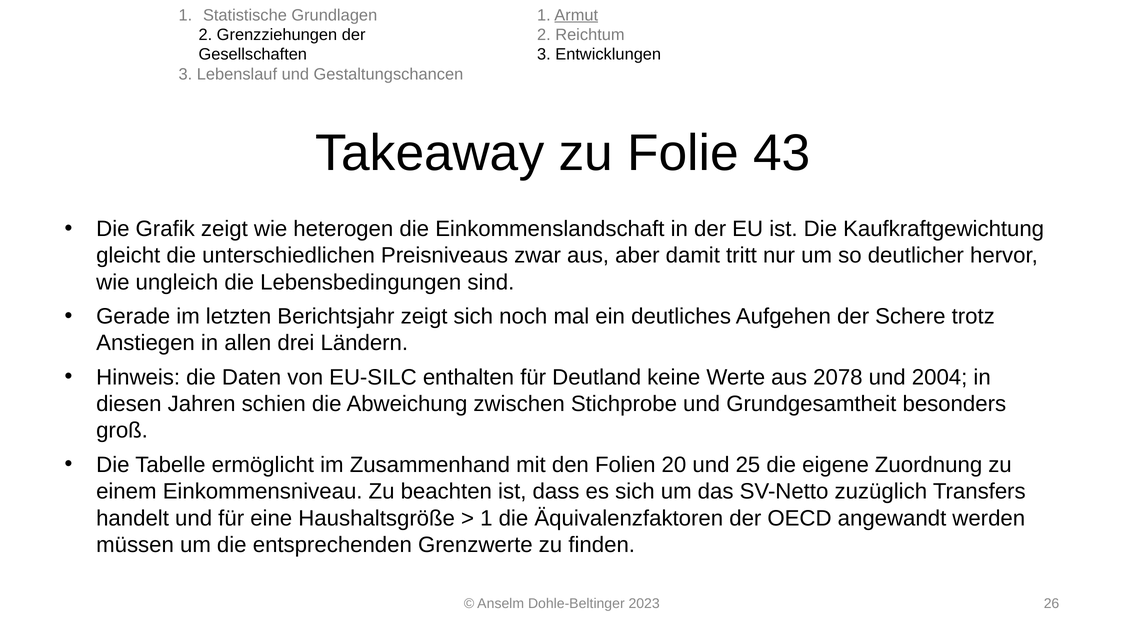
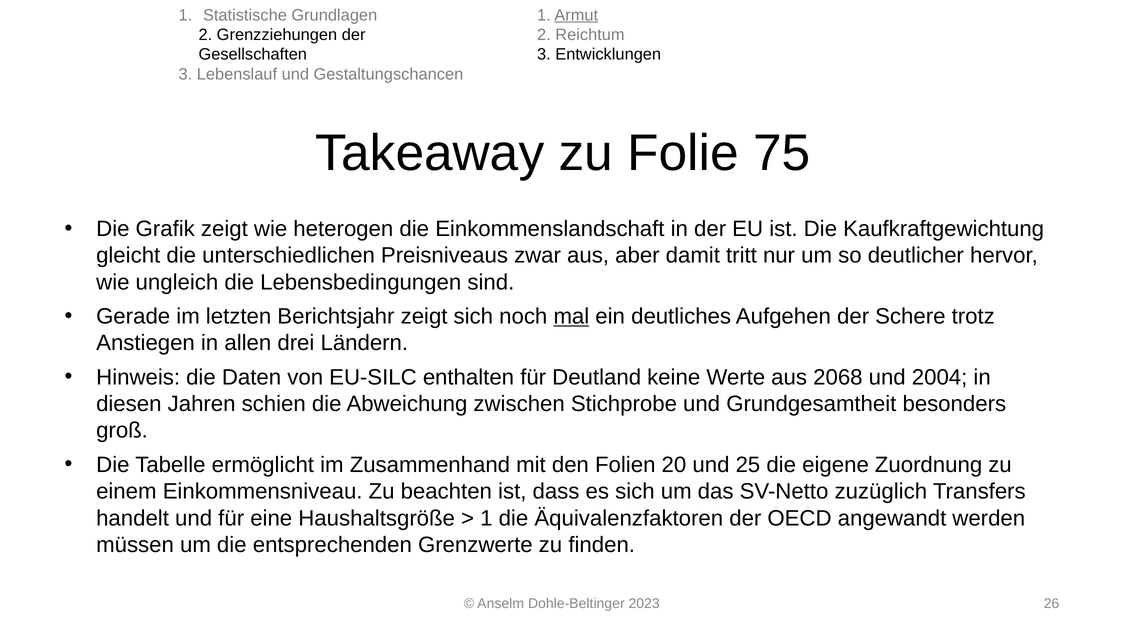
43: 43 -> 75 (782, 153)
mal underline: none -> present (571, 317)
2078: 2078 -> 2068 (838, 377)
